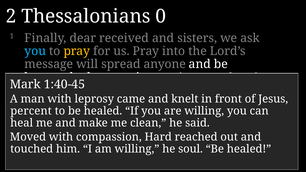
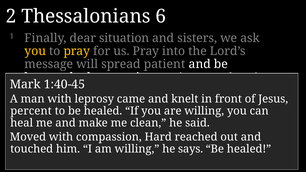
0: 0 -> 6 (161, 16)
received: received -> situation (124, 38)
you colour: light blue -> yellow (35, 51)
anyone: anyone -> patient (165, 64)
soul: soul -> says (191, 149)
